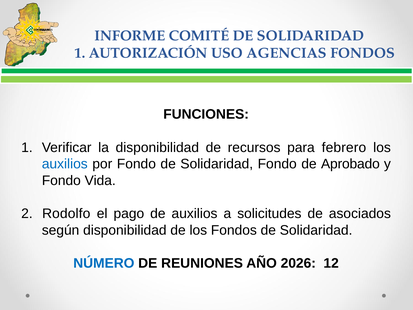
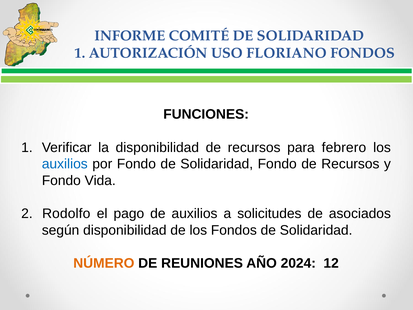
AGENCIAS: AGENCIAS -> FLORIANO (287, 53)
Fondo de Aprobado: Aprobado -> Recursos (350, 164)
NÚMERO colour: blue -> orange (104, 263)
2026: 2026 -> 2024 (298, 263)
